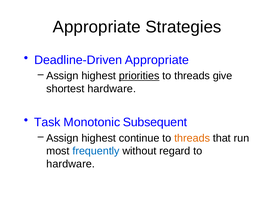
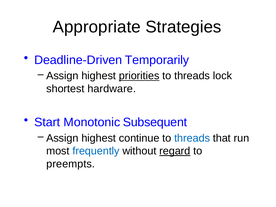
Deadline-Driven Appropriate: Appropriate -> Temporarily (157, 60)
give: give -> lock (222, 76)
Task: Task -> Start (47, 122)
threads colour: orange -> blue (192, 138)
regard underline: none -> present (175, 151)
hardware: hardware -> preempts (71, 164)
